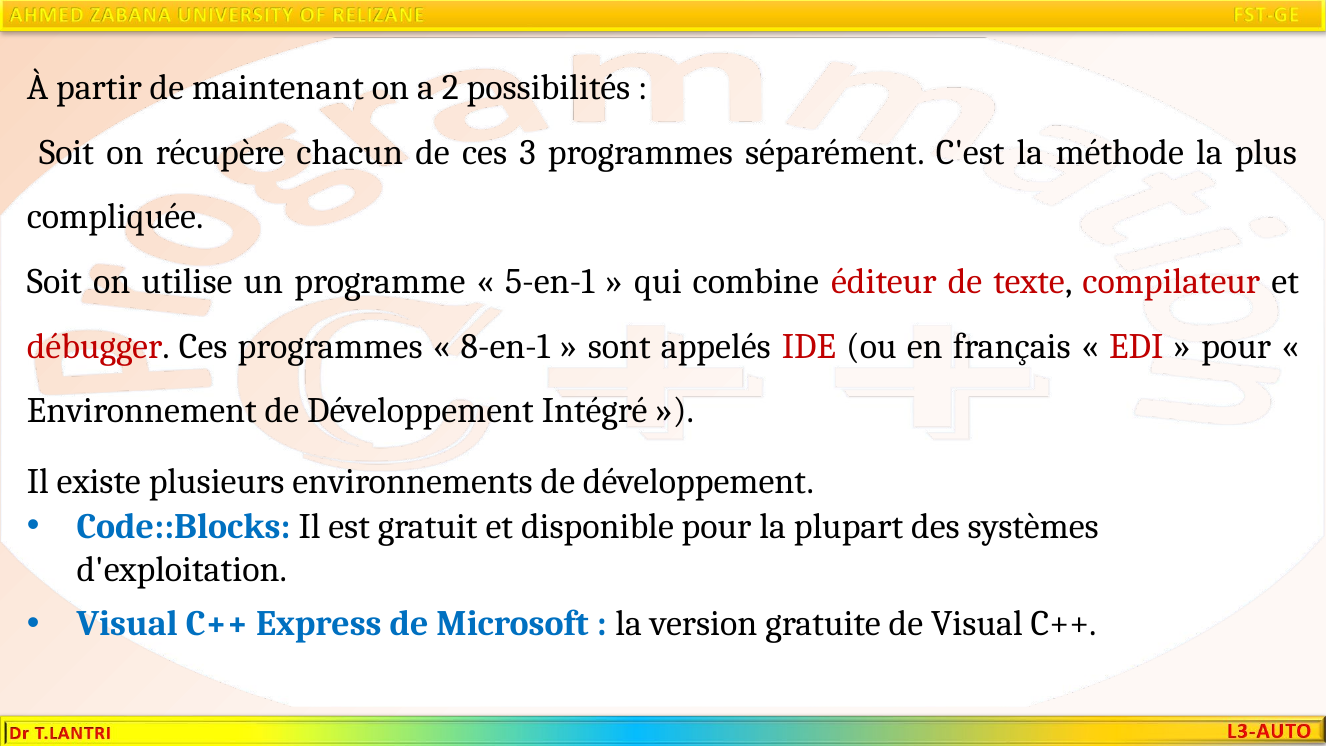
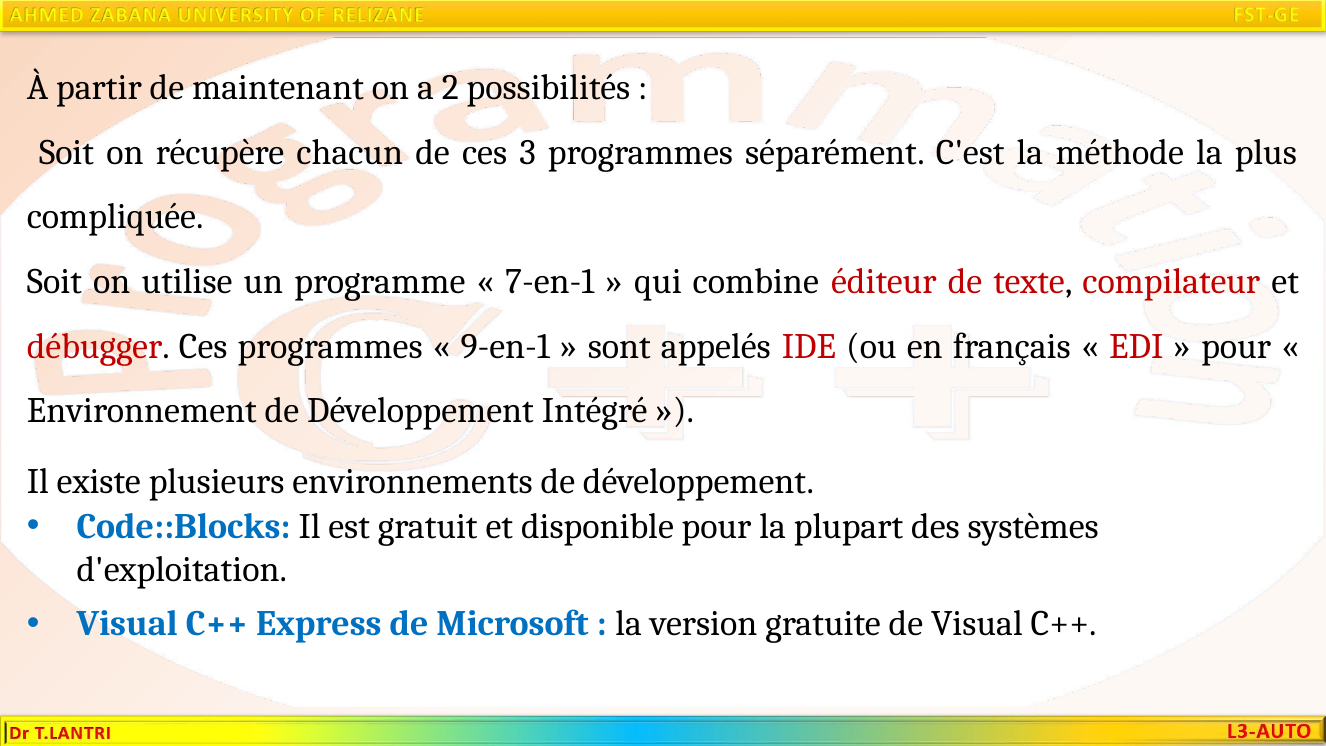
5-en-1: 5-en-1 -> 7-en-1 (550, 281)
8-en-1: 8-en-1 -> 9-en-1 (505, 346)
